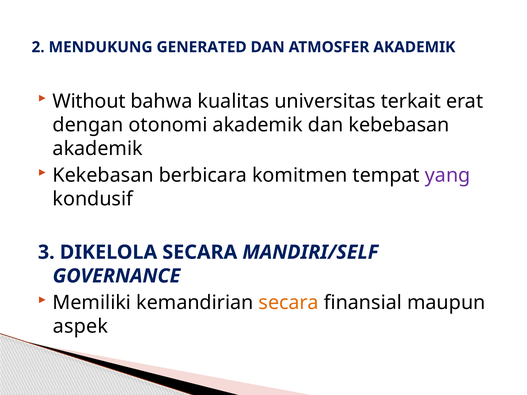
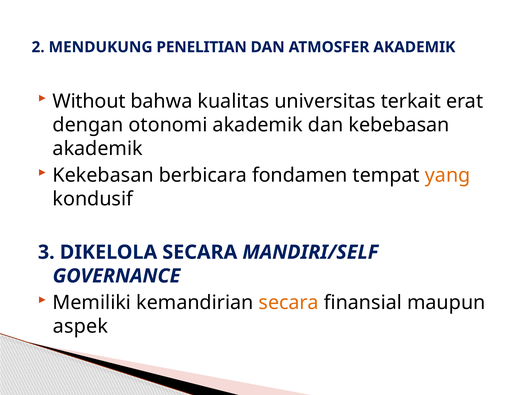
GENERATED: GENERATED -> PENELITIAN (202, 47)
komitmen: komitmen -> fondamen (300, 175)
yang colour: purple -> orange (448, 175)
